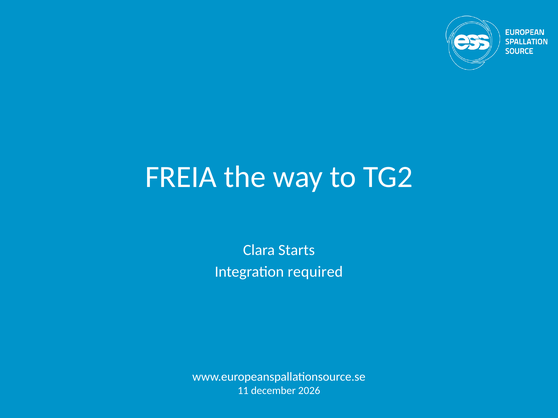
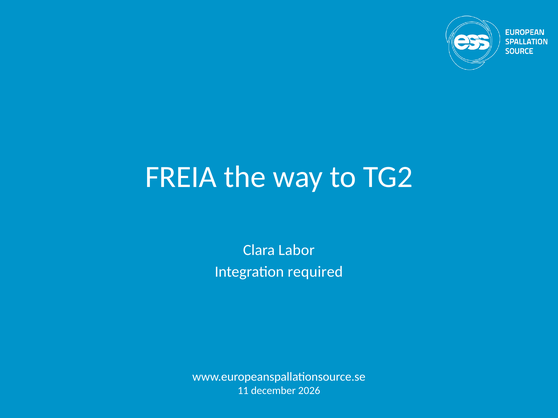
Starts: Starts -> Labor (297, 250)
